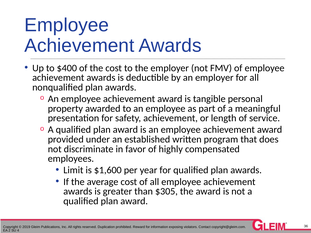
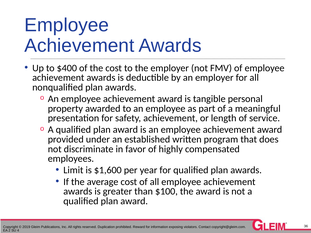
$305: $305 -> $100 (166, 192)
